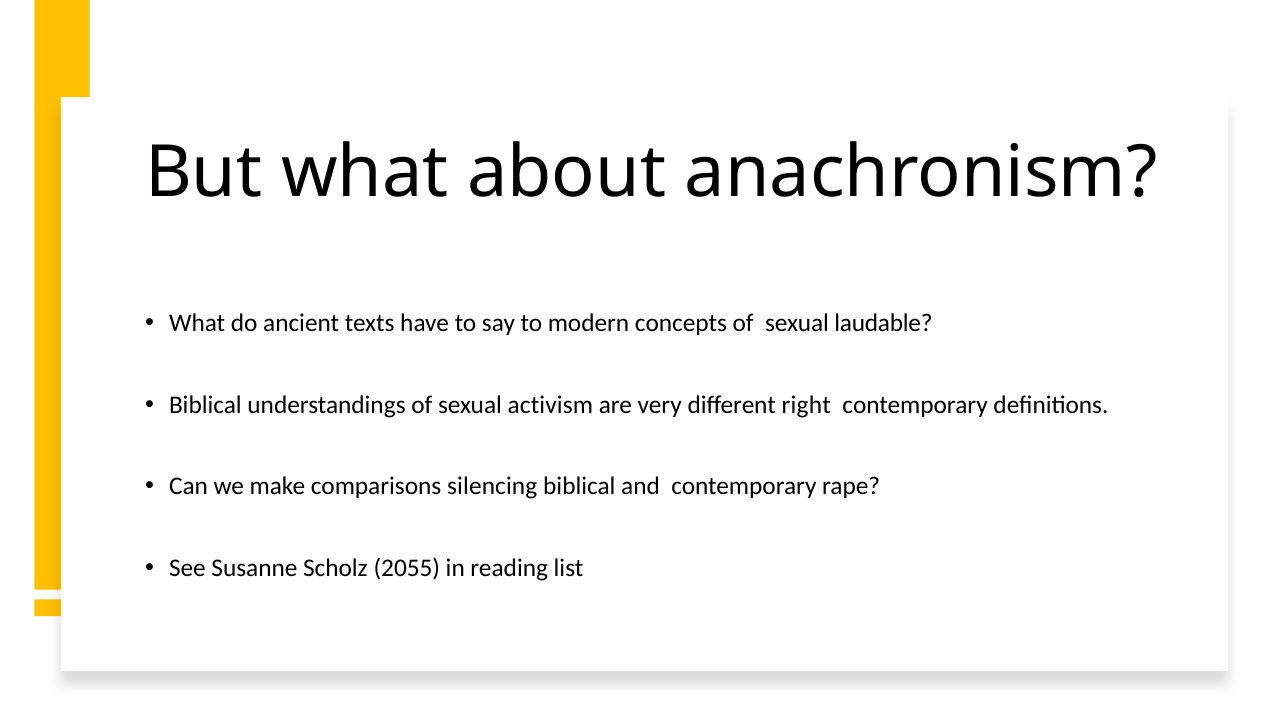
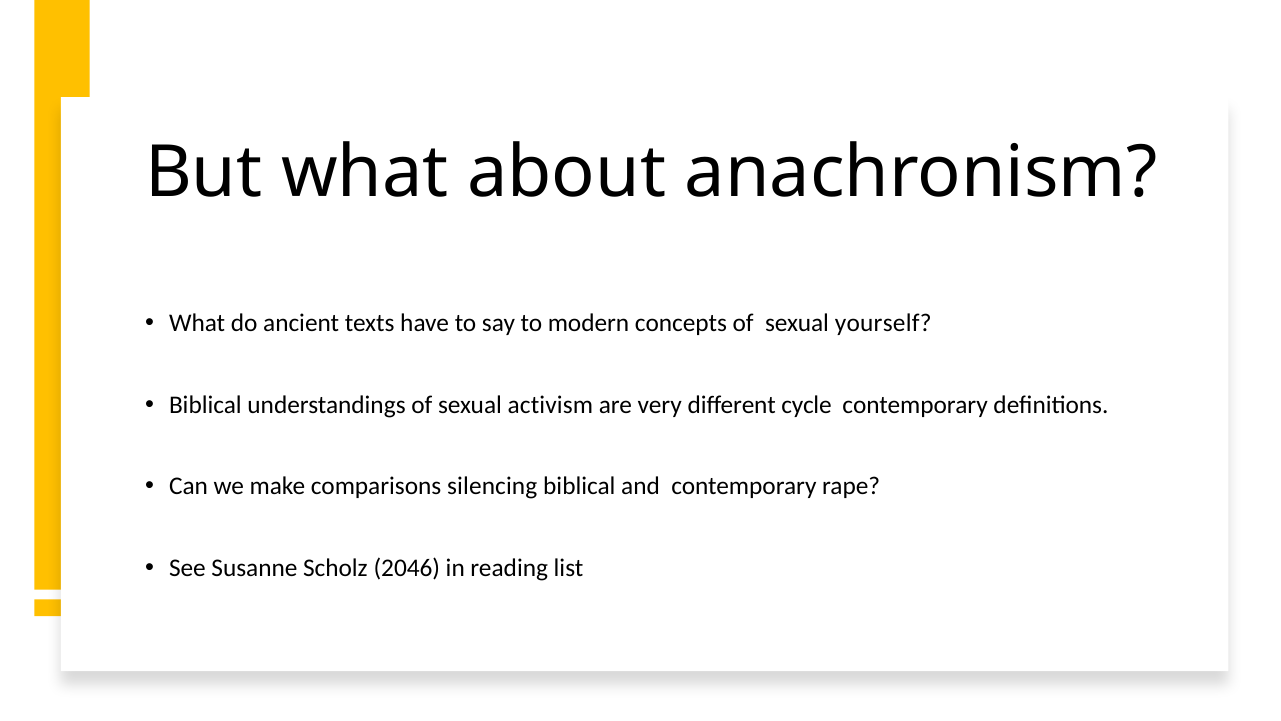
laudable: laudable -> yourself (883, 323)
right: right -> cycle (807, 405)
2055: 2055 -> 2046 (407, 567)
